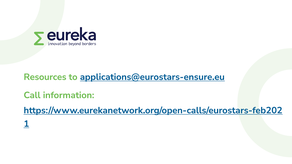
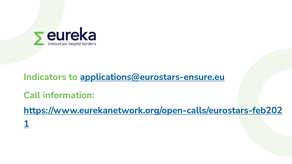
Resources: Resources -> Indicators (45, 77)
